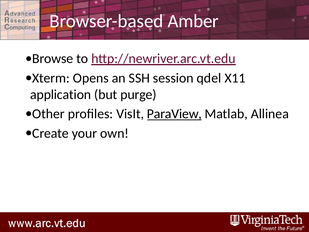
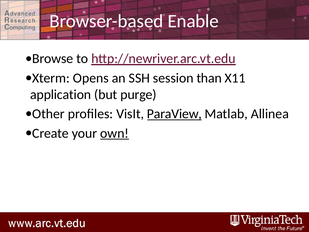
Amber: Amber -> Enable (193, 21)
qdel: qdel -> than (209, 78)
own underline: none -> present (115, 133)
